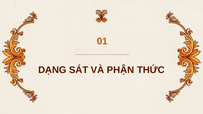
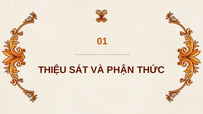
DẠNG: DẠNG -> THIỆU (52, 70)
